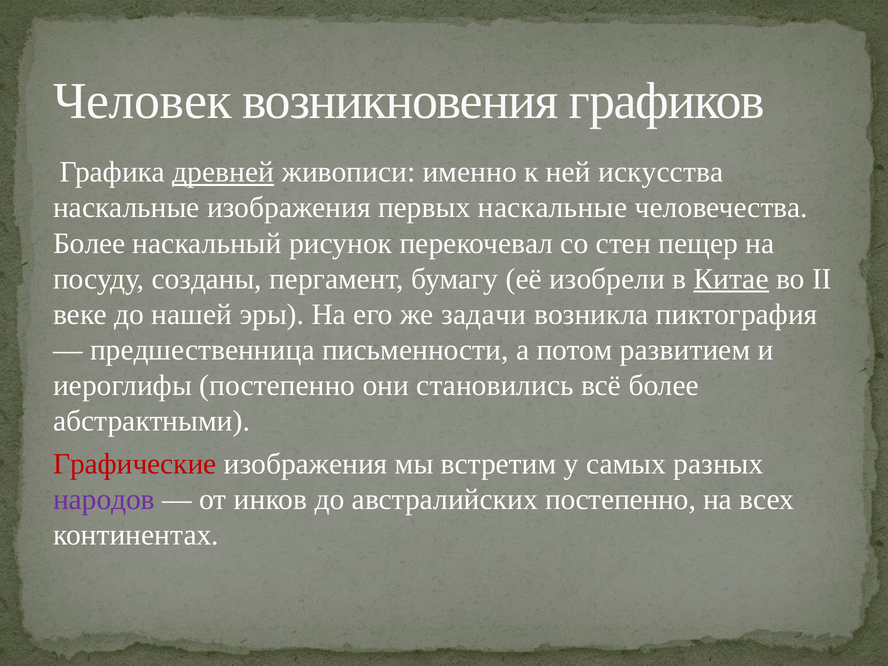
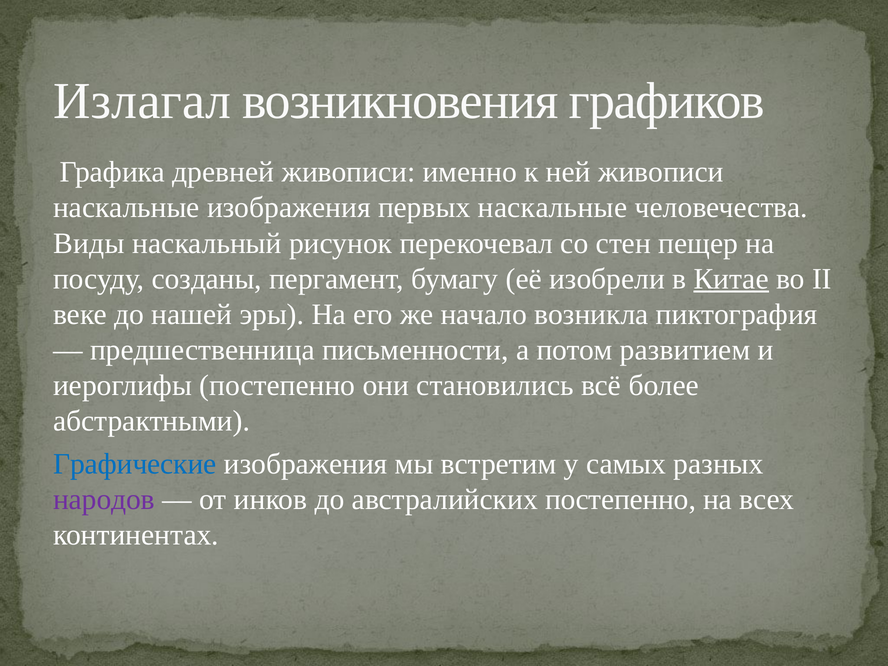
Человек: Человек -> Излагал (142, 101)
древней underline: present -> none (223, 172)
ней искусства: искусства -> живописи (661, 172)
Более: Более -> Виды (89, 243)
задачи: задачи -> начало (484, 314)
Графические colour: red -> blue (135, 464)
